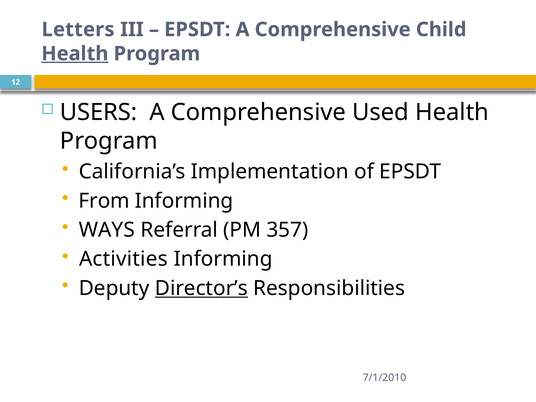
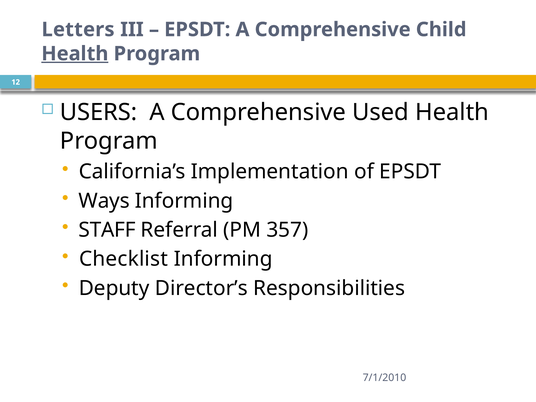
From: From -> Ways (104, 201)
WAYS: WAYS -> STAFF (107, 230)
Activities: Activities -> Checklist (123, 259)
Director’s underline: present -> none (201, 288)
